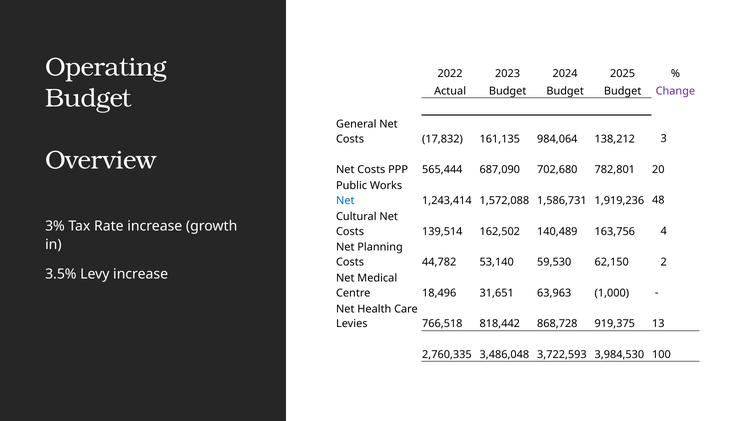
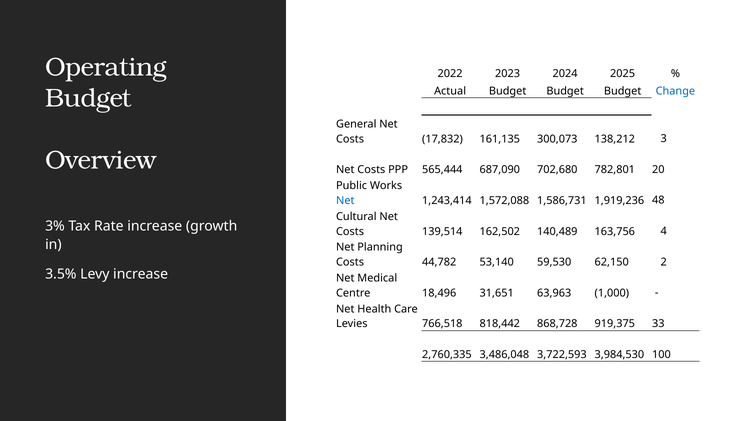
Change colour: purple -> blue (675, 91)
984,064: 984,064 -> 300,073 (557, 139)
13: 13 -> 33 (658, 324)
